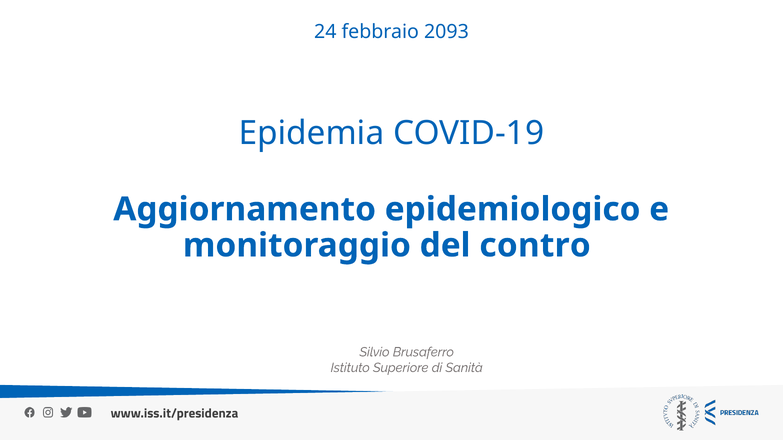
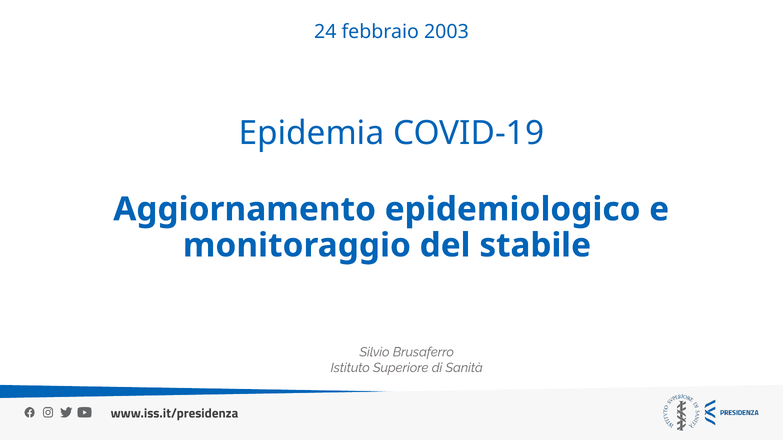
2093: 2093 -> 2003 (446, 32)
contro: contro -> stabile (535, 246)
